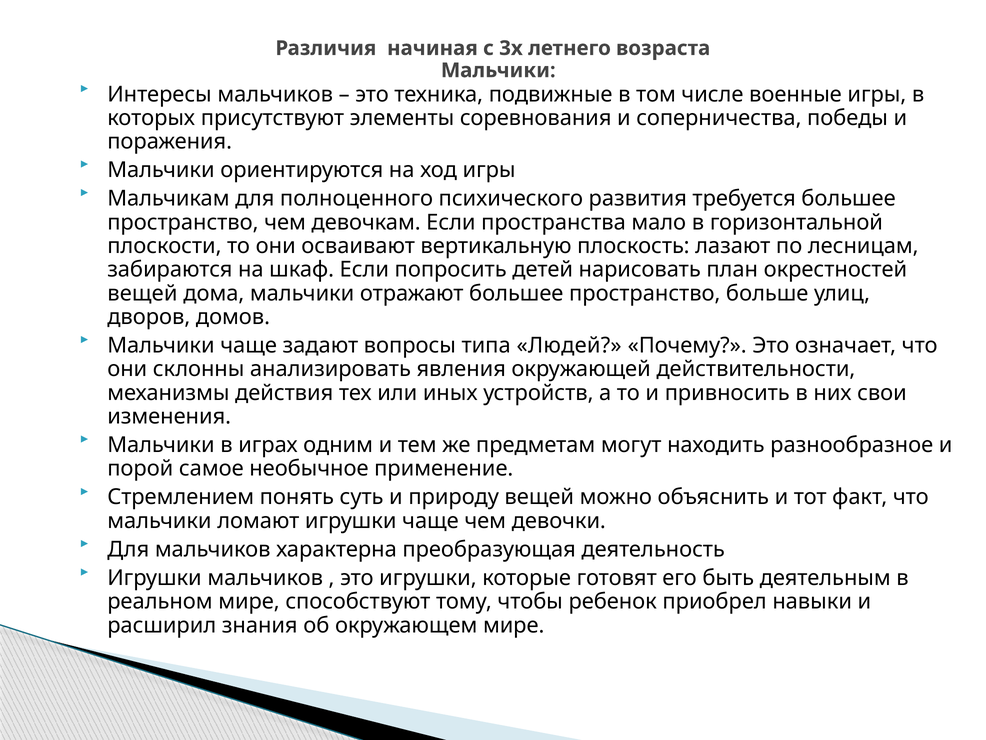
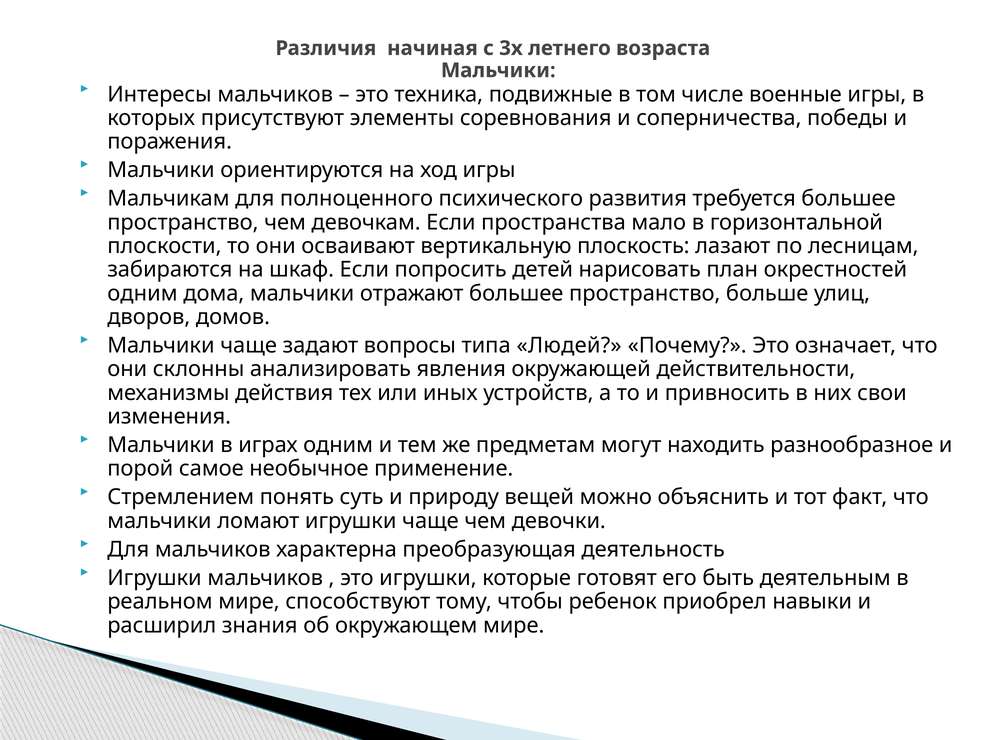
вещей: вещей -> одним (142, 293)
